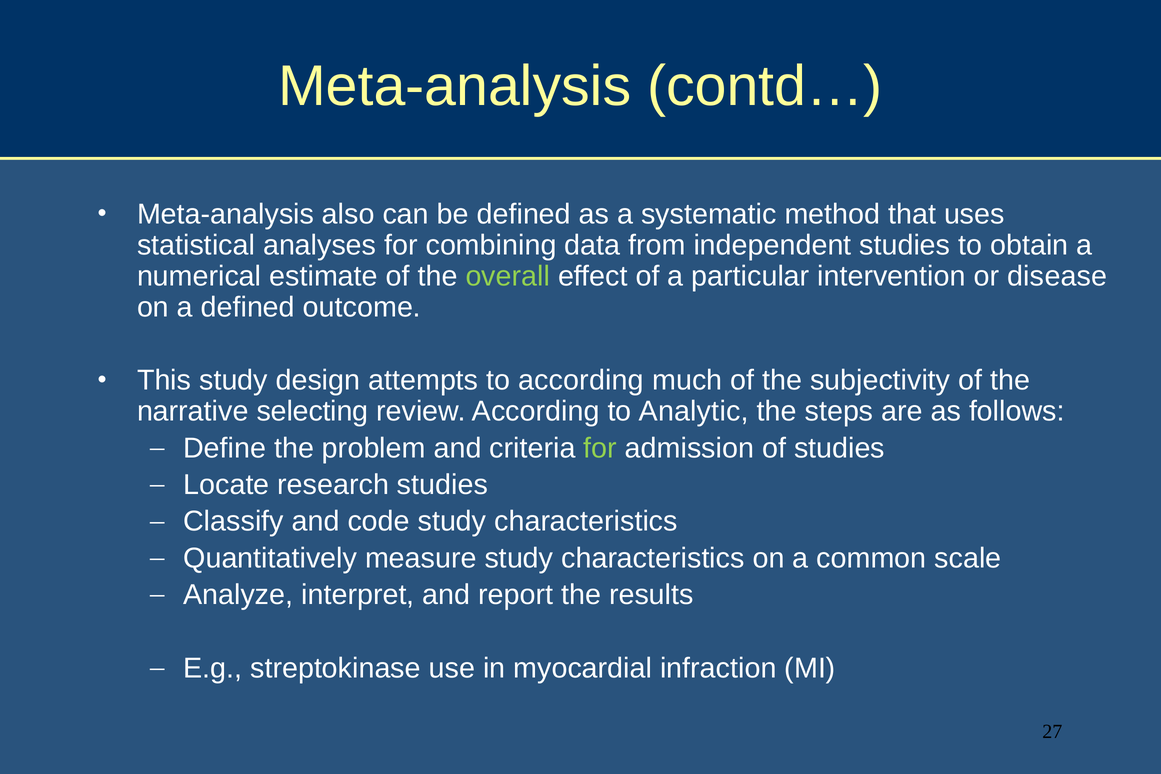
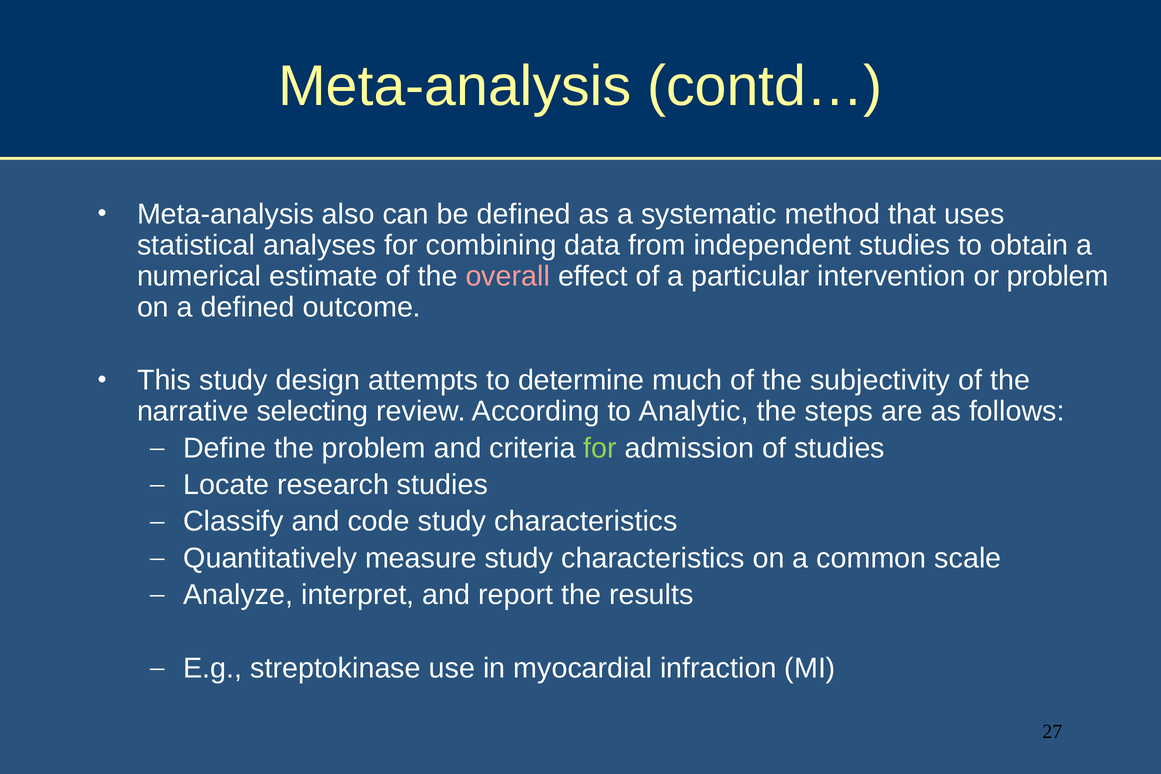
overall colour: light green -> pink (508, 276)
or disease: disease -> problem (1058, 276)
to according: according -> determine (581, 380)
